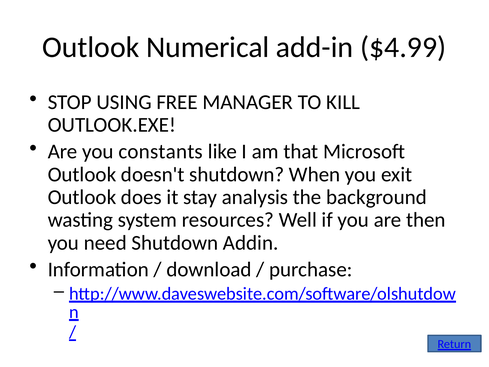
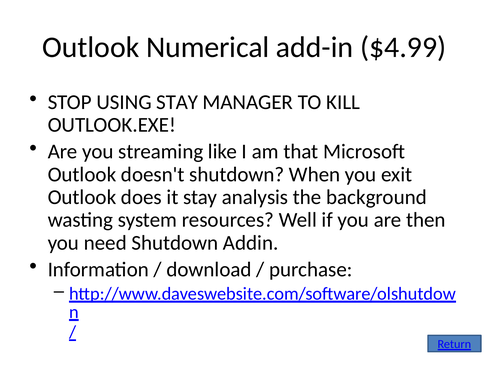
USING FREE: FREE -> STAY (177, 102)
constants: constants -> streaming (161, 152)
